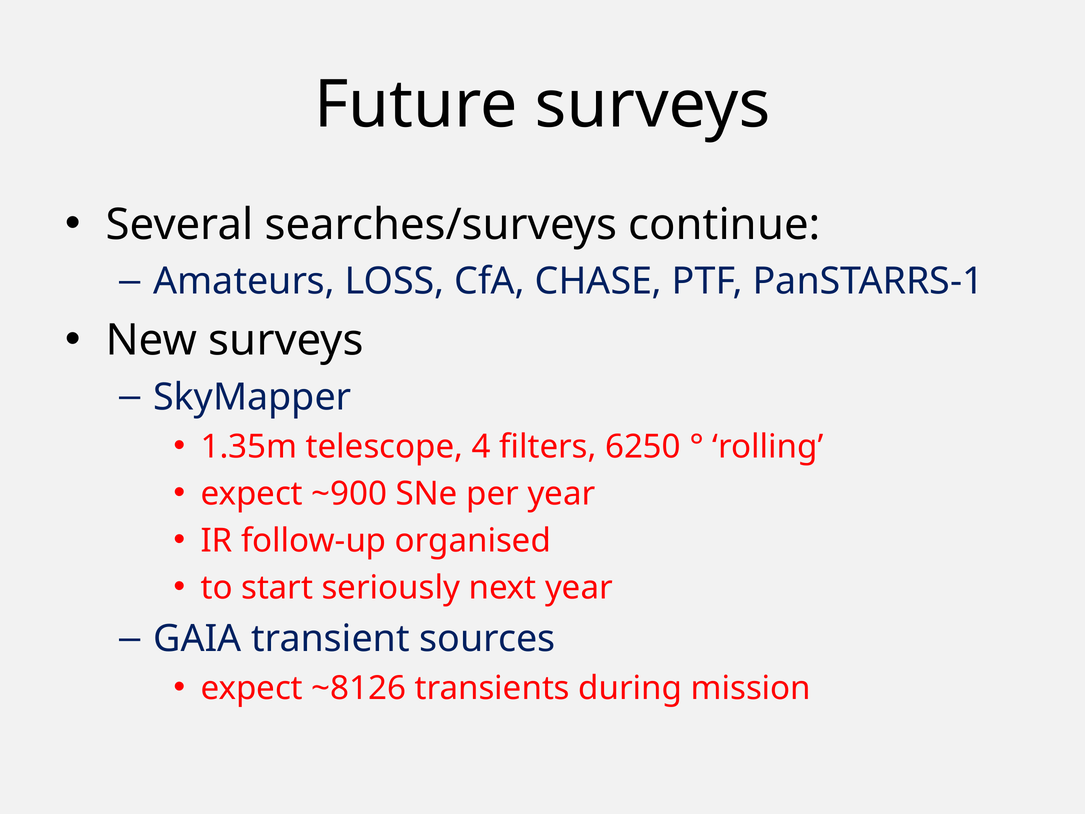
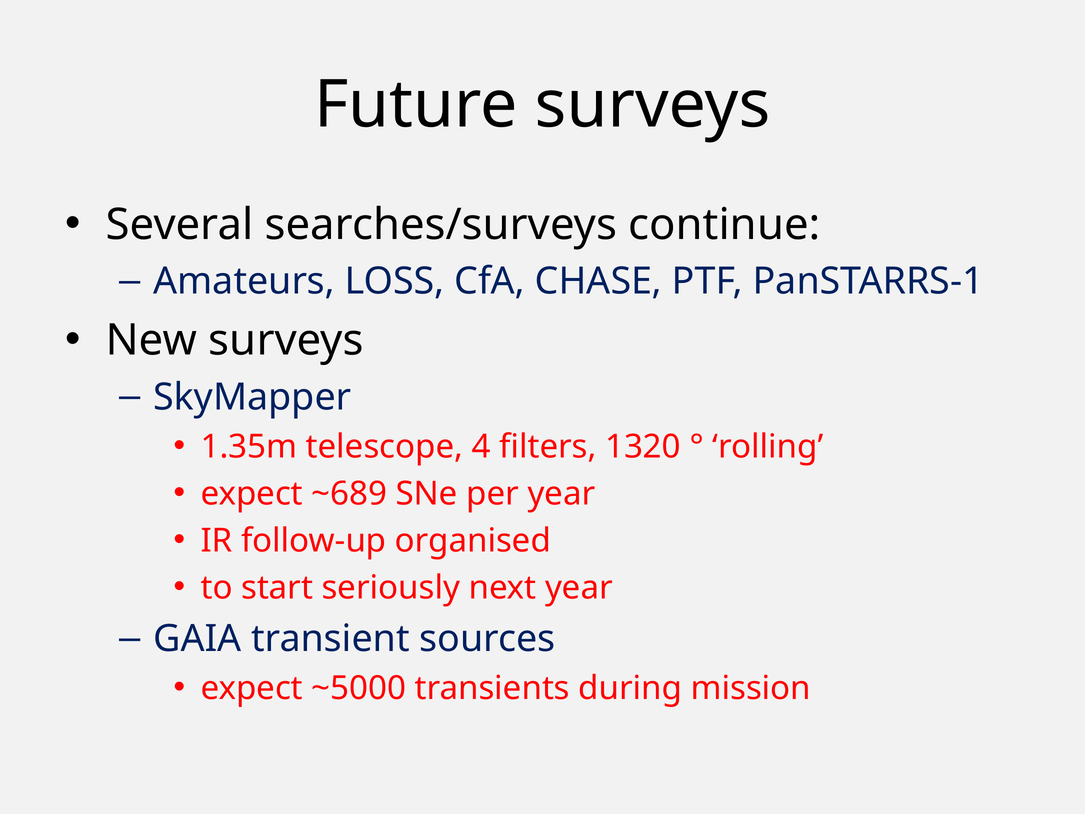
6250: 6250 -> 1320 (643, 447)
~900: ~900 -> ~689 (349, 494)
~8126: ~8126 -> ~5000 (359, 688)
